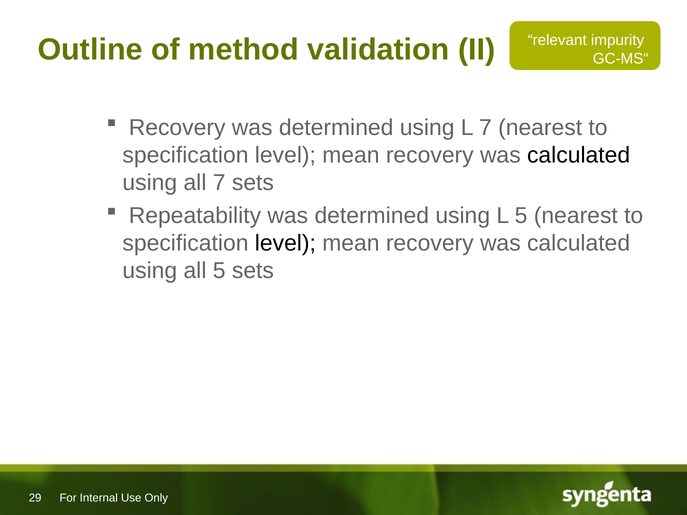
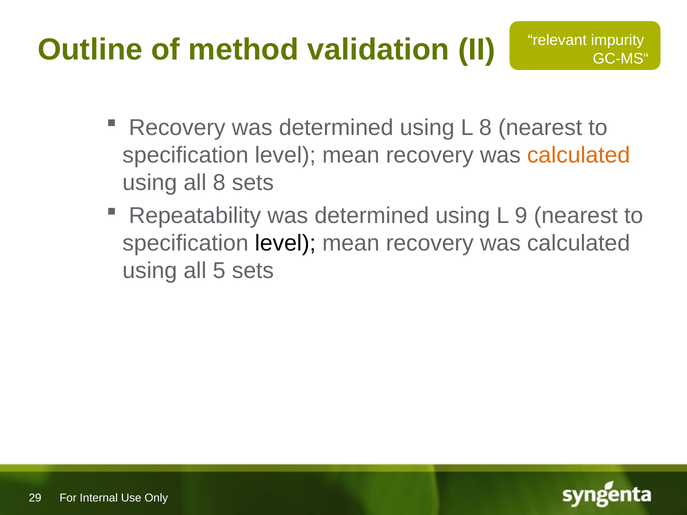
L 7: 7 -> 8 (485, 128)
calculated colour: black -> orange (579, 155)
all 7: 7 -> 8 (219, 183)
L 5: 5 -> 9 (521, 216)
